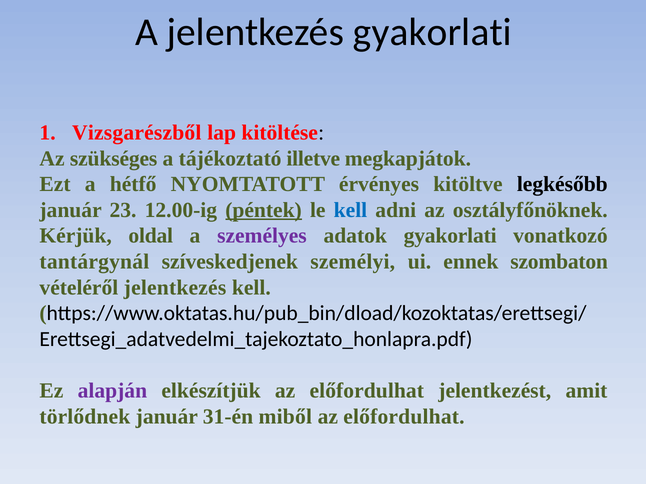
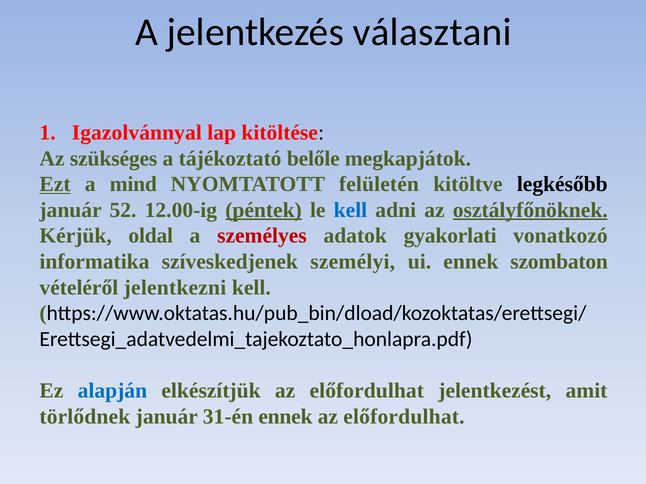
jelentkezés gyakorlati: gyakorlati -> választani (432, 32)
Vizsgarészből: Vizsgarészből -> Igazolvánnyal (137, 133)
illetve: illetve -> belőle (313, 159)
Ezt underline: none -> present (55, 184)
hétfő: hétfő -> mind (133, 184)
érvényes: érvényes -> felületén (379, 184)
23: 23 -> 52 (123, 210)
osztályfőnöknek underline: none -> present (530, 210)
személyes colour: purple -> red (262, 236)
tantárgynál: tantárgynál -> informatika (94, 262)
vételéről jelentkezés: jelentkezés -> jelentkezni (175, 288)
alapján colour: purple -> blue (112, 391)
31-én miből: miből -> ennek (285, 417)
